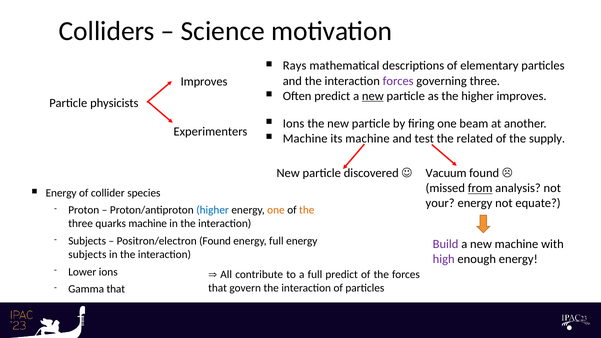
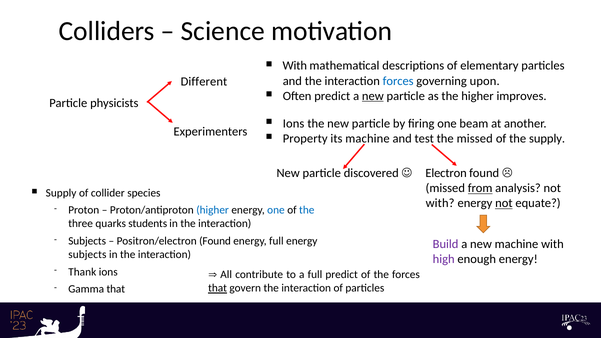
Rays: Rays -> With (295, 66)
forces colour: purple -> blue (398, 81)
governing three: three -> upon (485, 81)
Improves: Improves -> Different (204, 82)
Machine: Machine -> Property (305, 138)
the related: related -> missed (475, 138)
Vacuum: Vacuum -> Electron (446, 173)
Energy: Energy -> Supply (61, 193)
your: your -> with (440, 203)
not underline: none -> present (504, 203)
one colour: orange -> blue (276, 210)
the colour: orange -> blue (307, 210)
quarks machine: machine -> students (148, 224)
Lower: Lower -> Thank (82, 272)
that underline: none -> present (218, 288)
